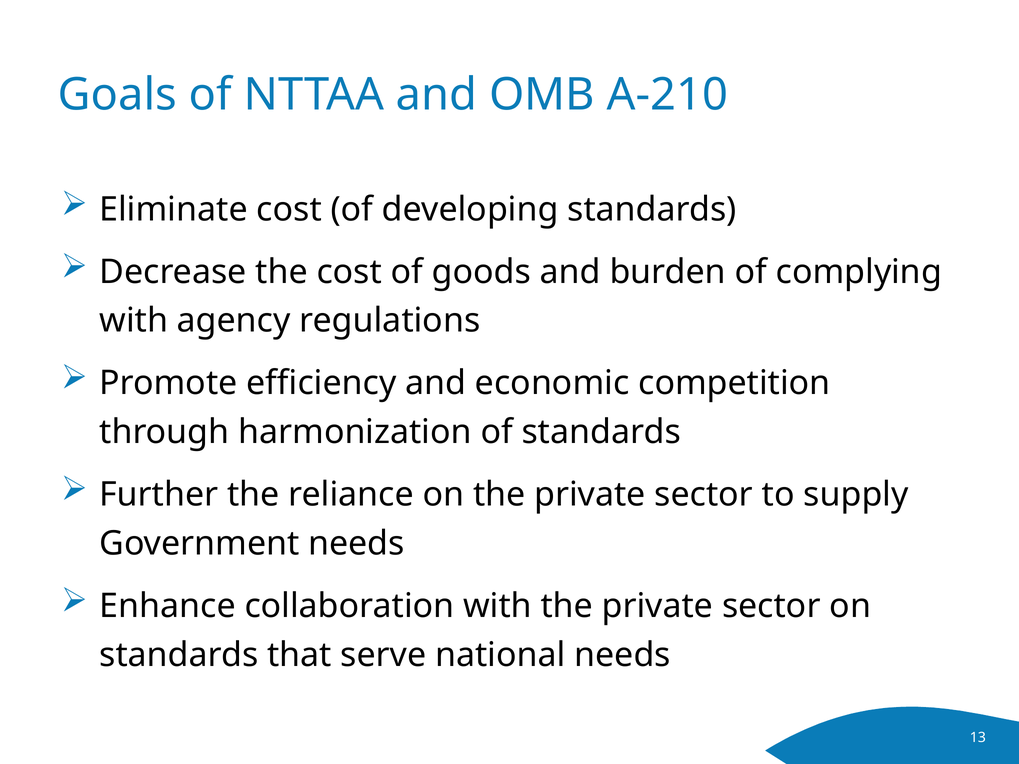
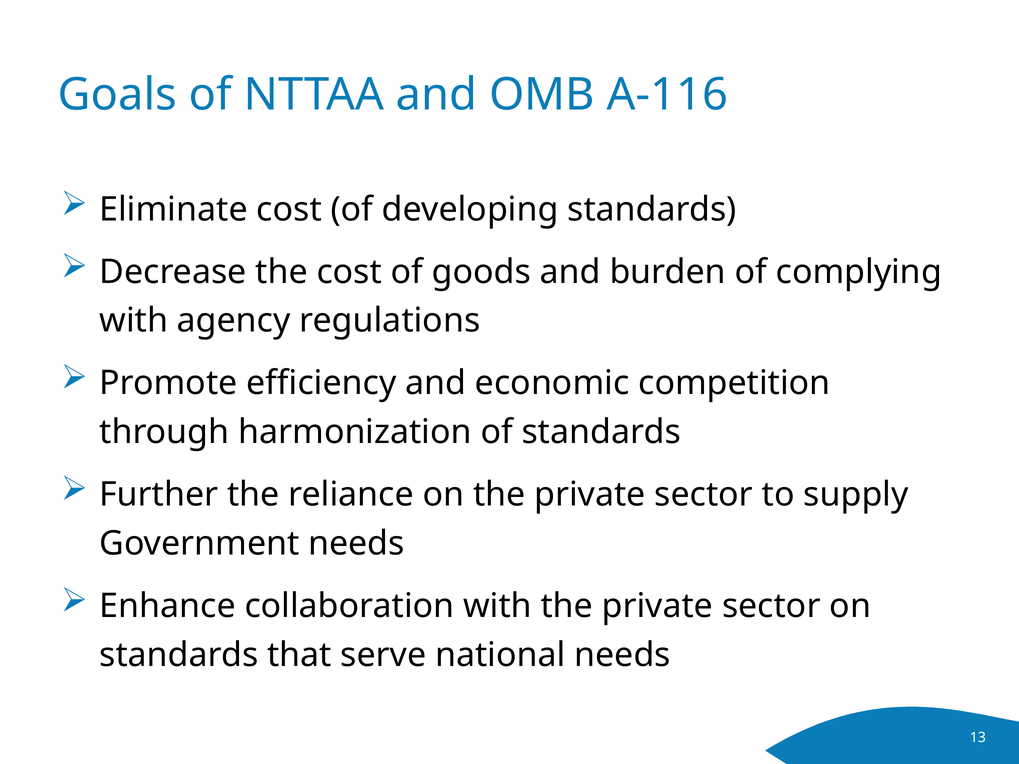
A-210: A-210 -> A-116 (667, 95)
